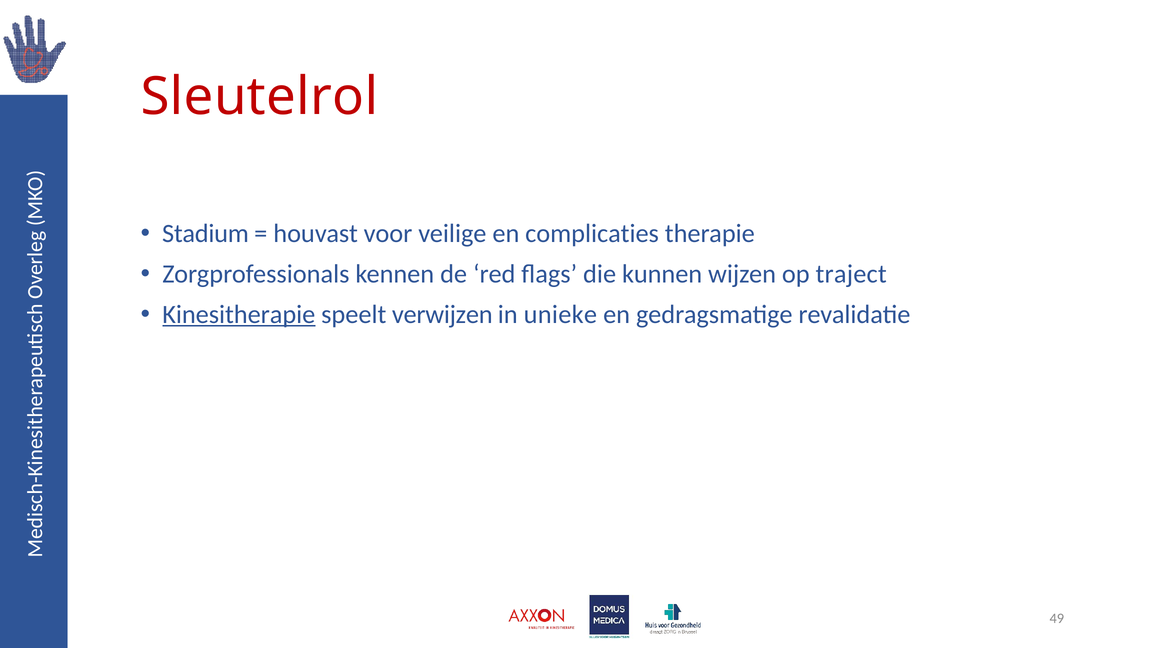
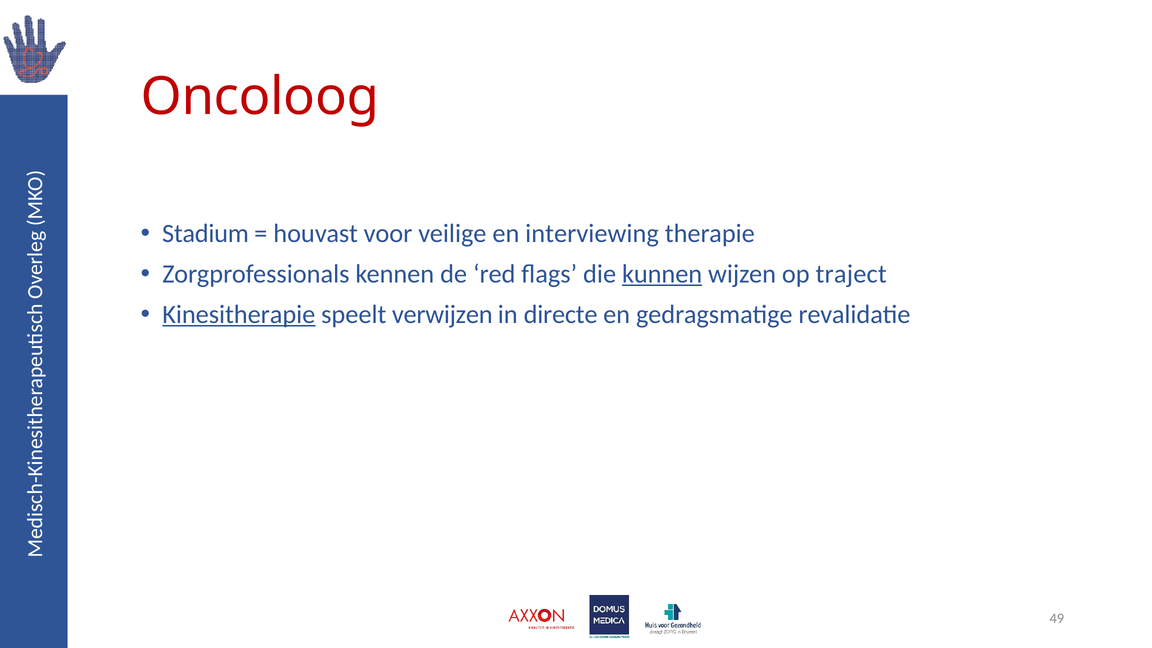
Sleutelrol: Sleutelrol -> Oncoloog (260, 97)
complicaties: complicaties -> interviewing (592, 234)
kunnen underline: none -> present (662, 274)
unieke: unieke -> directe (561, 315)
